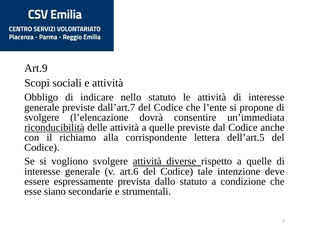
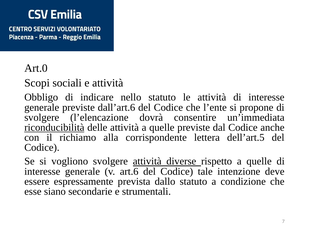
Art.9: Art.9 -> Art.0 (36, 68)
dall’art.7: dall’art.7 -> dall’art.6 (117, 107)
